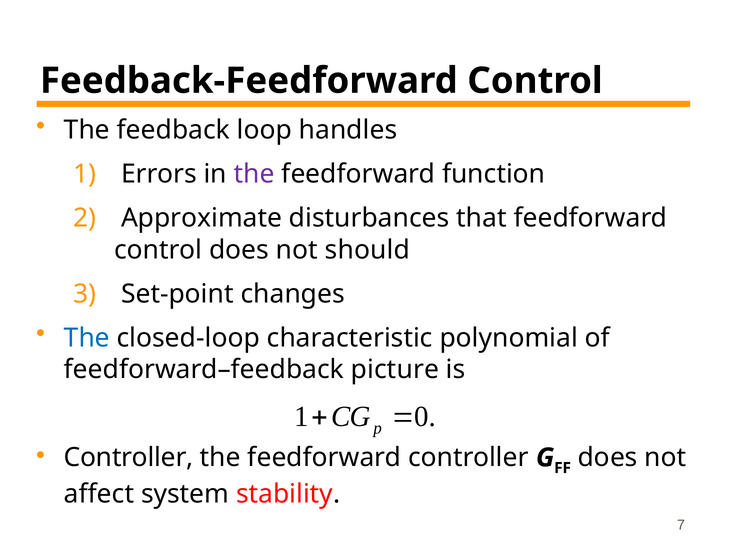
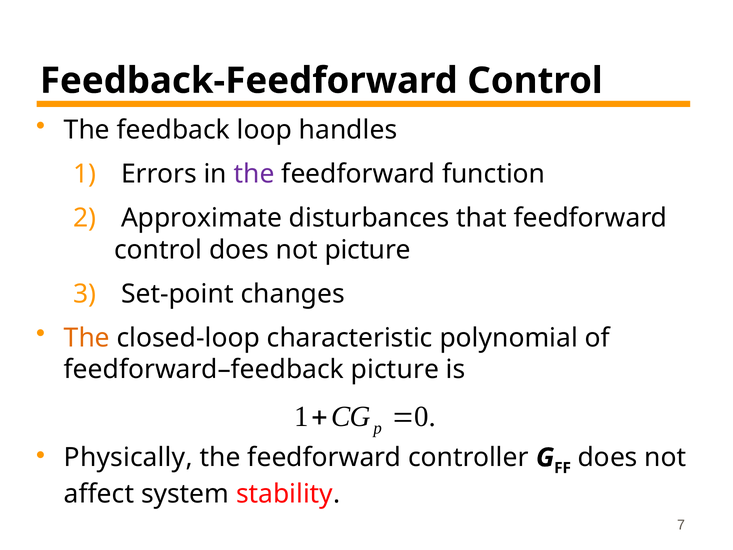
not should: should -> picture (368, 250)
The colour: blue -> orange (87, 338)
Controller: Controller -> Physically (128, 457)
